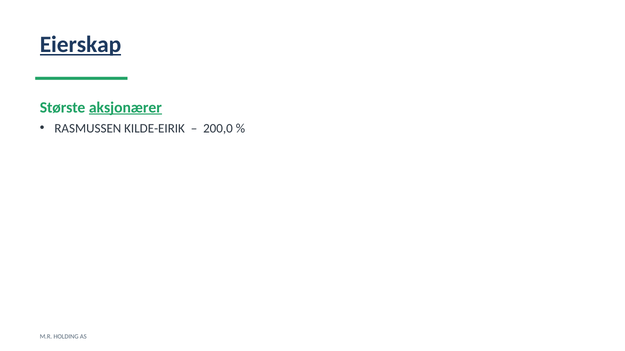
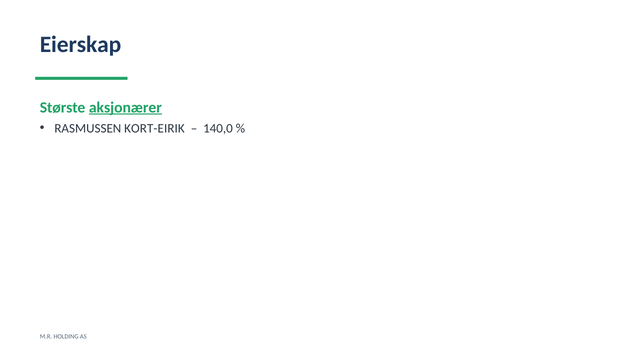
Eierskap underline: present -> none (81, 45)
KILDE-EIRIK: KILDE-EIRIK -> KORT-EIRIK (154, 129)
200,0: 200,0 -> 140,0 (218, 129)
